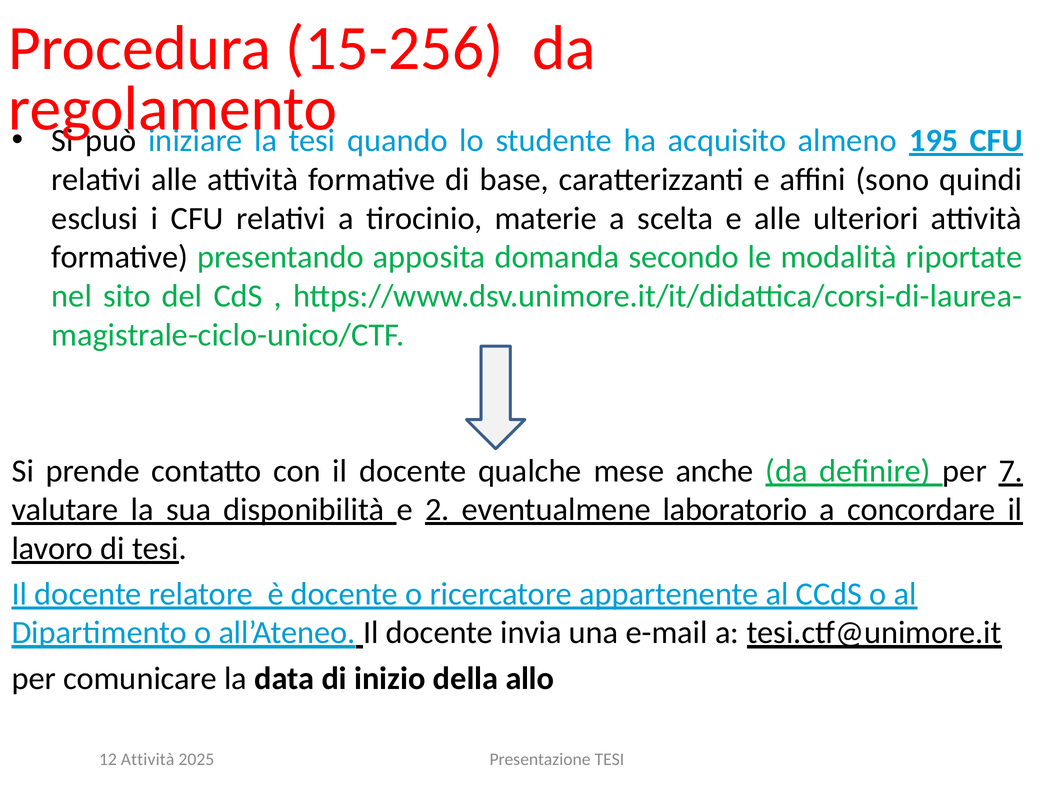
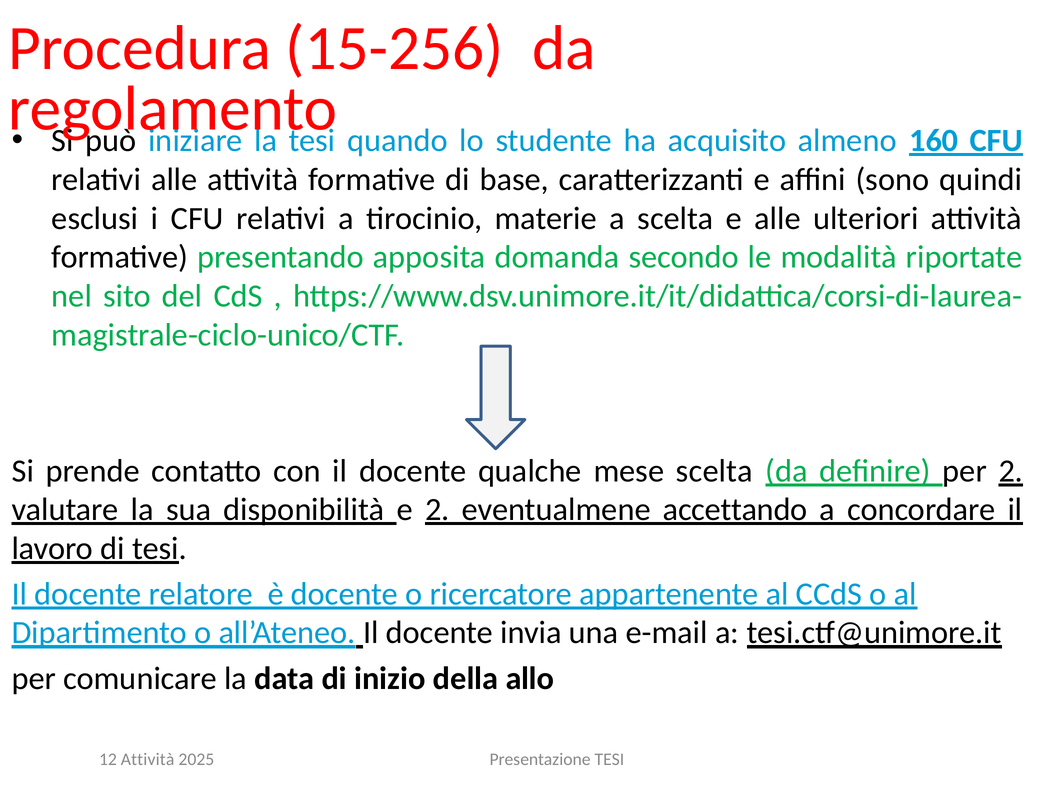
195: 195 -> 160 (934, 141)
mese anche: anche -> scelta (714, 471)
per 7: 7 -> 2 (1011, 471)
laboratorio: laboratorio -> accettando (735, 510)
